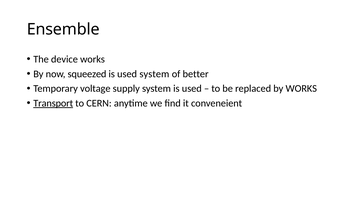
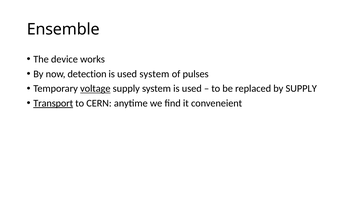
squeezed: squeezed -> detection (87, 74)
better: better -> pulses (196, 74)
voltage underline: none -> present (95, 89)
by WORKS: WORKS -> SUPPLY (301, 89)
